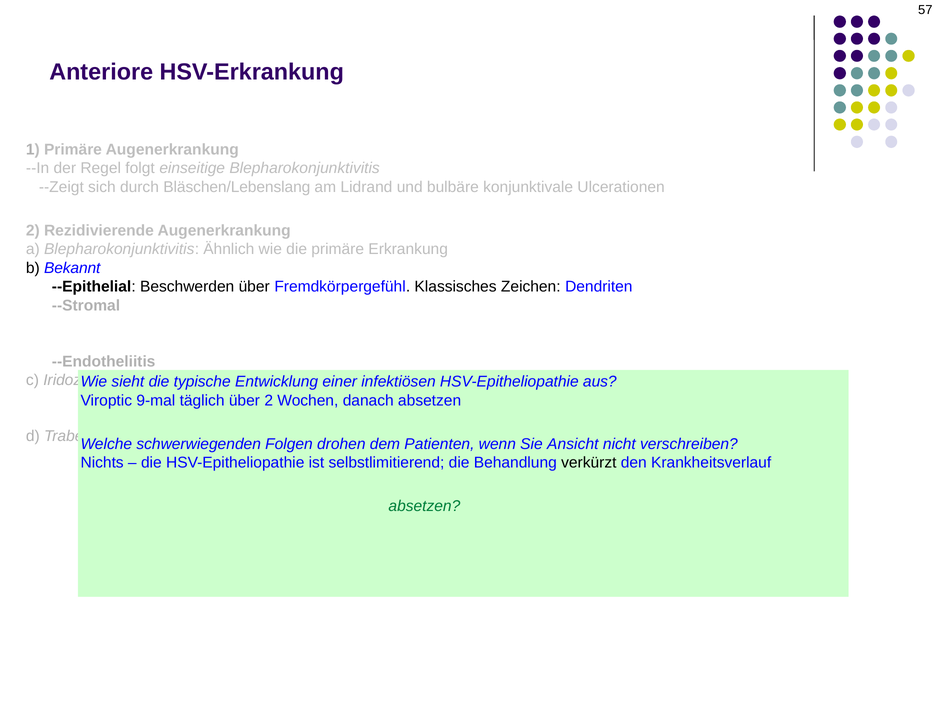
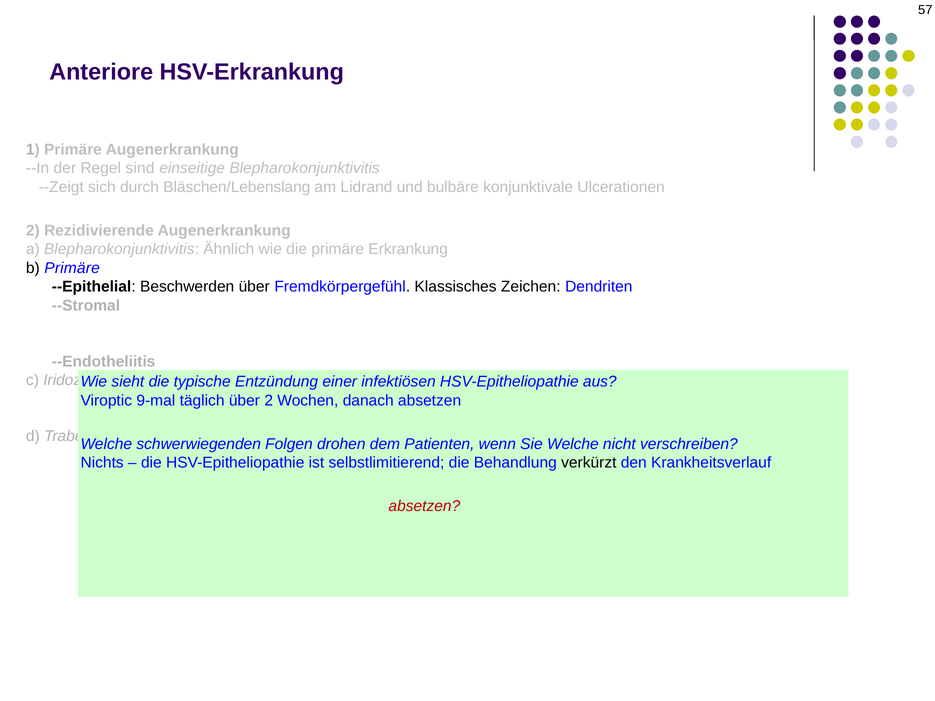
folgt: folgt -> sind (140, 168)
b Bekannt: Bekannt -> Primäre (72, 268)
Entwicklung: Entwicklung -> Entzündung (277, 382)
Sie Ansicht: Ansicht -> Welche (573, 444)
absetzen colour: green -> red (424, 506)
